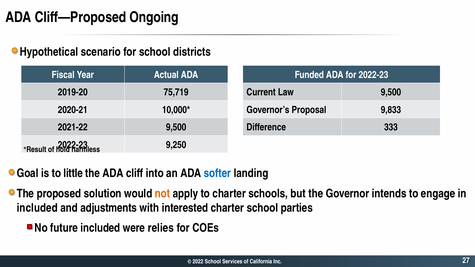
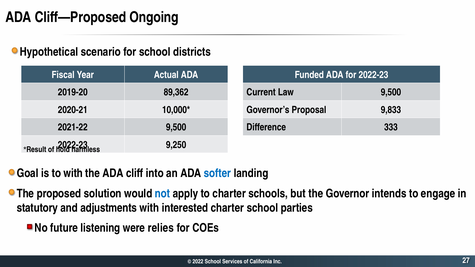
75,719: 75,719 -> 89,362 (176, 92)
to little: little -> with (73, 173)
not colour: orange -> blue (163, 194)
included: included -> statutory (37, 208)
future included: included -> listening (100, 228)
